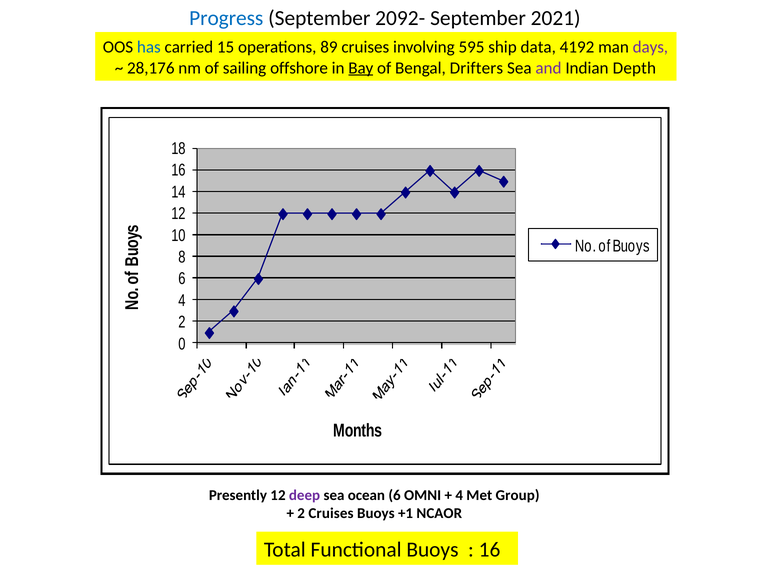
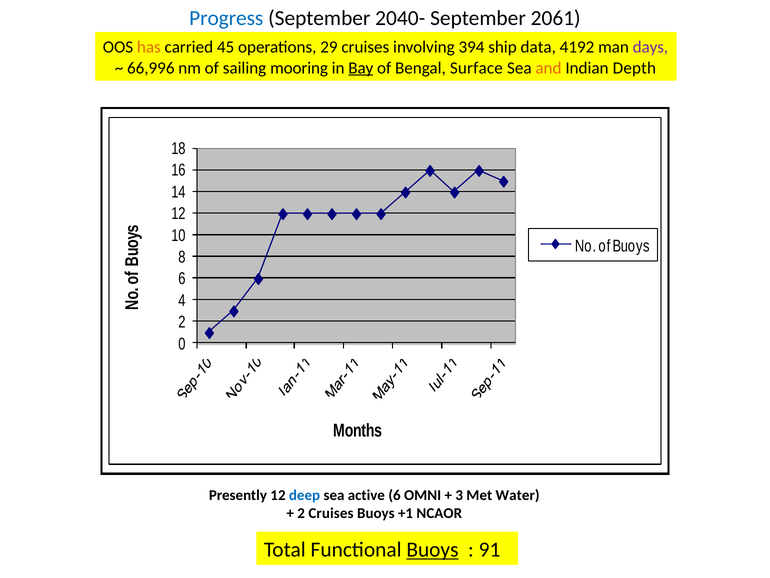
2092-: 2092- -> 2040- (400, 18)
2021: 2021 -> 2061 (556, 18)
has colour: blue -> orange (149, 47)
15: 15 -> 45 (226, 47)
89: 89 -> 29 (329, 47)
595: 595 -> 394 (471, 47)
28,176: 28,176 -> 66,996 (151, 68)
offshore: offshore -> mooring (299, 68)
Drifters: Drifters -> Surface (476, 68)
and colour: purple -> orange (548, 68)
deep colour: purple -> blue (305, 495)
ocean: ocean -> active (366, 495)
4: 4 -> 3 (459, 495)
Group: Group -> Water (518, 495)
Buoys underline: none -> present (432, 549)
16: 16 -> 91 (490, 549)
